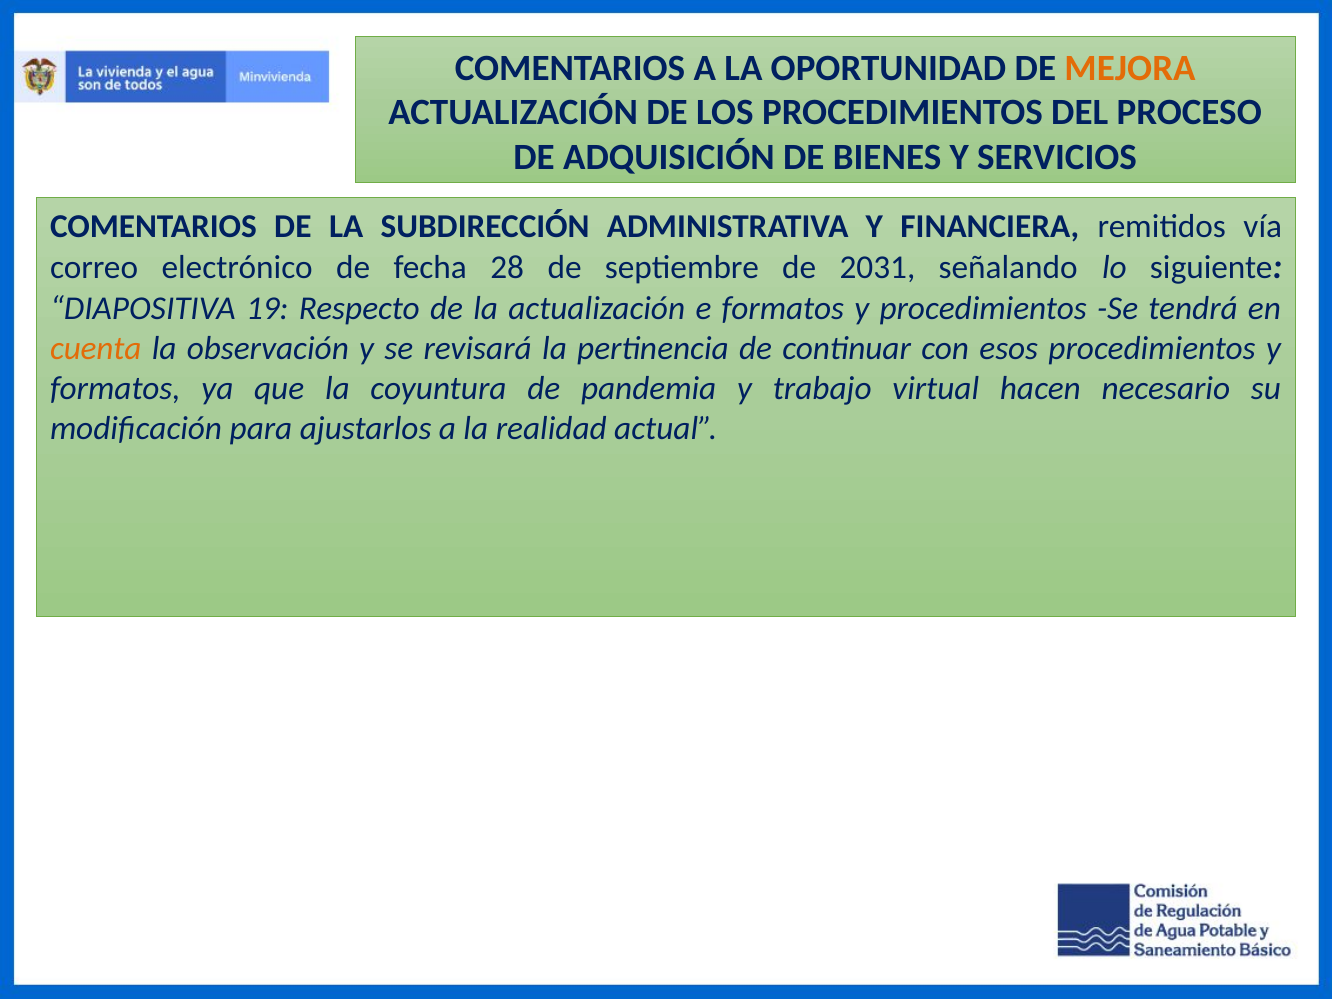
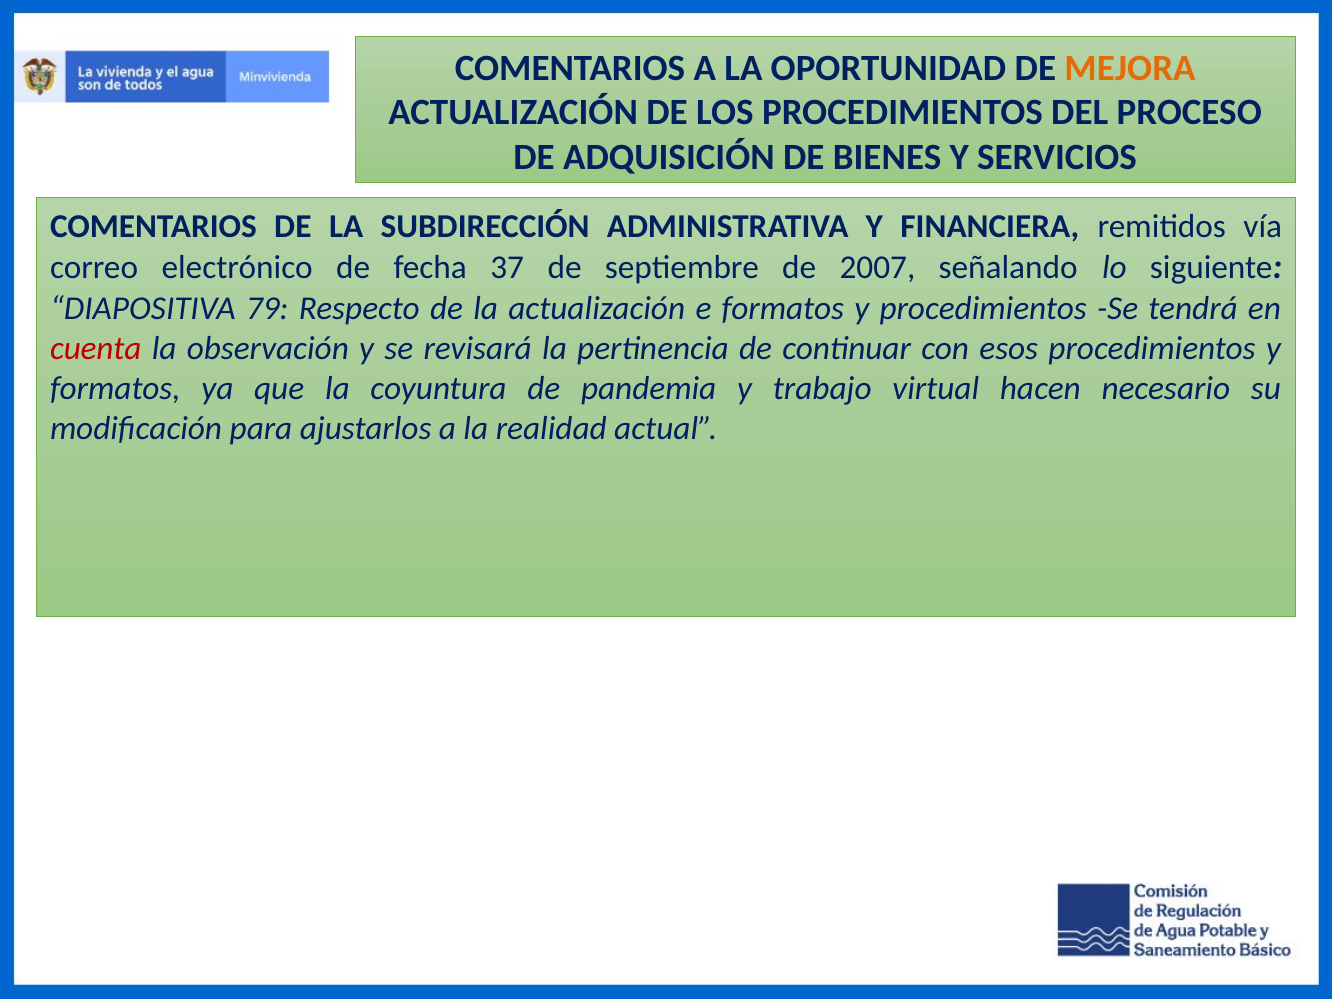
28: 28 -> 37 (507, 268)
2031: 2031 -> 2007 (877, 268)
19: 19 -> 79 (267, 308)
cuenta colour: orange -> red (96, 348)
